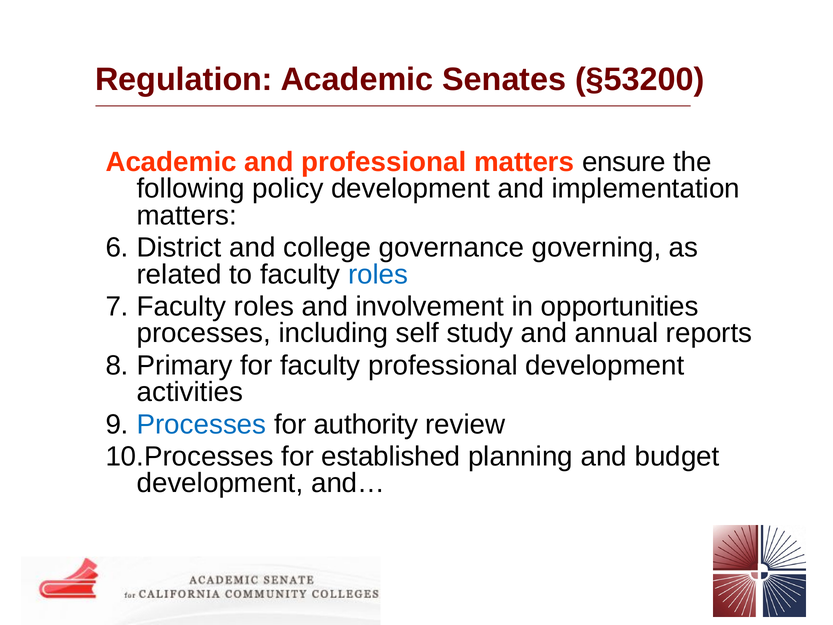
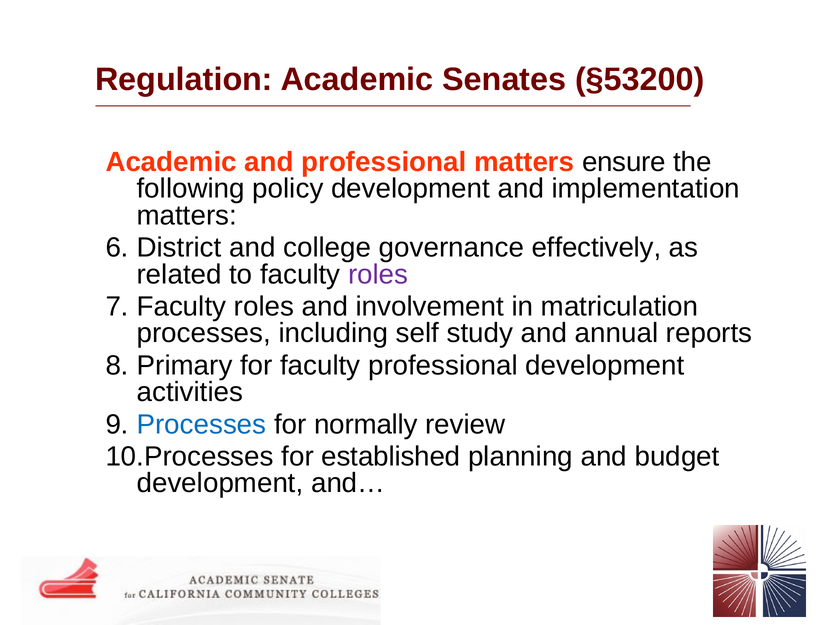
governing: governing -> effectively (597, 248)
roles colour: blue -> purple (378, 274)
opportunities: opportunities -> matriculation (620, 306)
authority: authority -> normally (366, 424)
